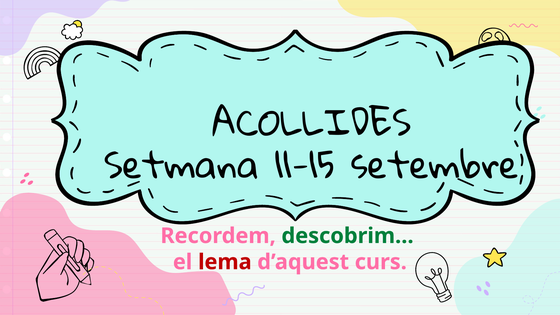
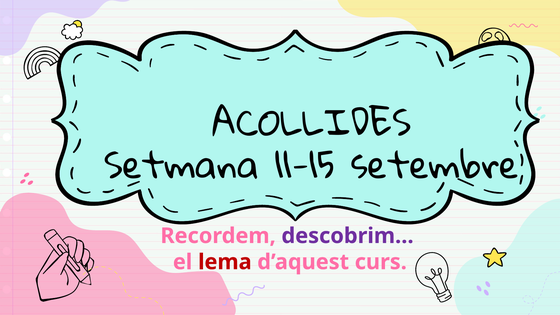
descobrim… colour: green -> purple (348, 236)
